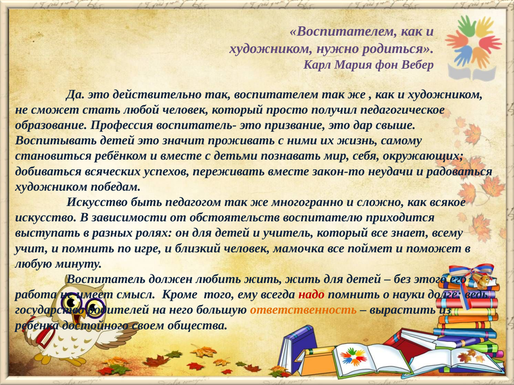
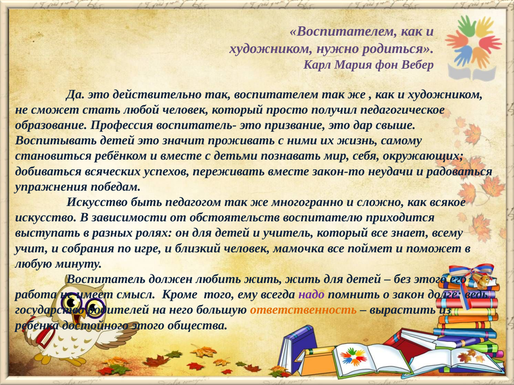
художником: художником -> упражнения (51, 187)
и помнить: помнить -> собрания (88, 248)
надо colour: red -> purple (312, 295)
науки: науки -> закон (409, 295)
достойного своем: своем -> этого (148, 326)
